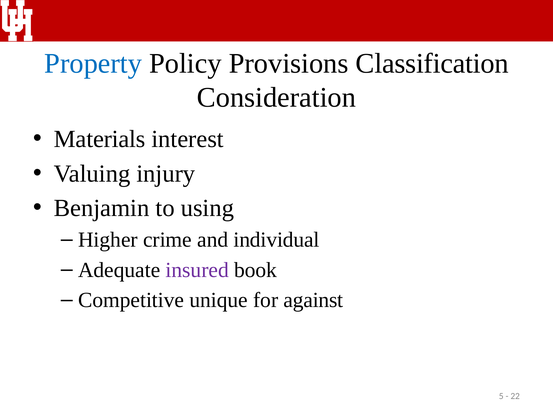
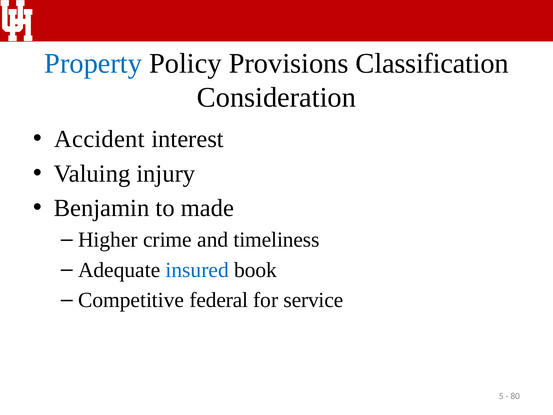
Materials: Materials -> Accident (99, 139)
using: using -> made (207, 208)
individual: individual -> timeliness (277, 240)
insured colour: purple -> blue (197, 270)
unique: unique -> federal (219, 300)
against: against -> service (313, 300)
22: 22 -> 80 (515, 396)
